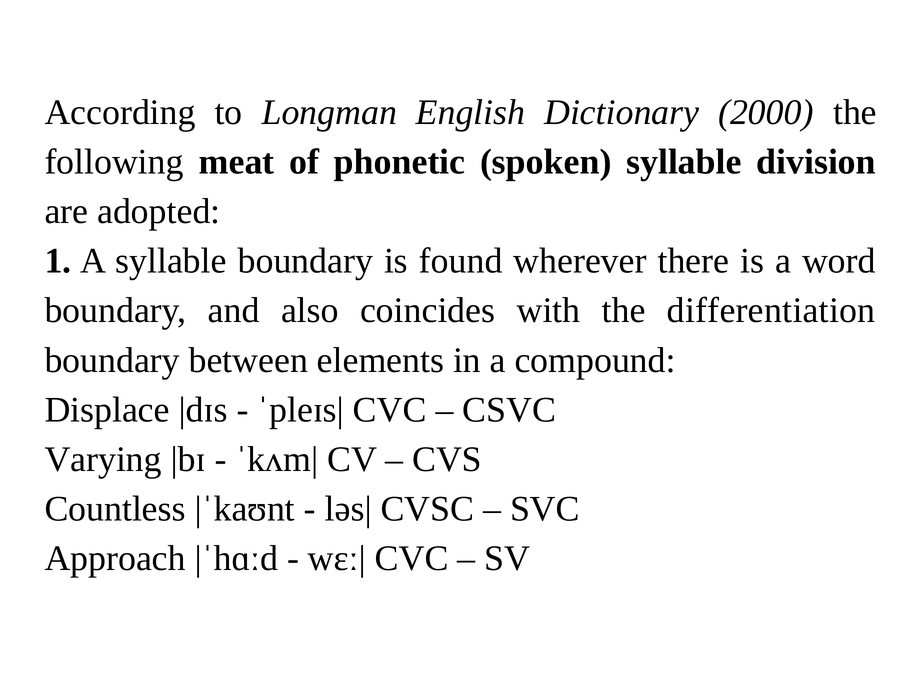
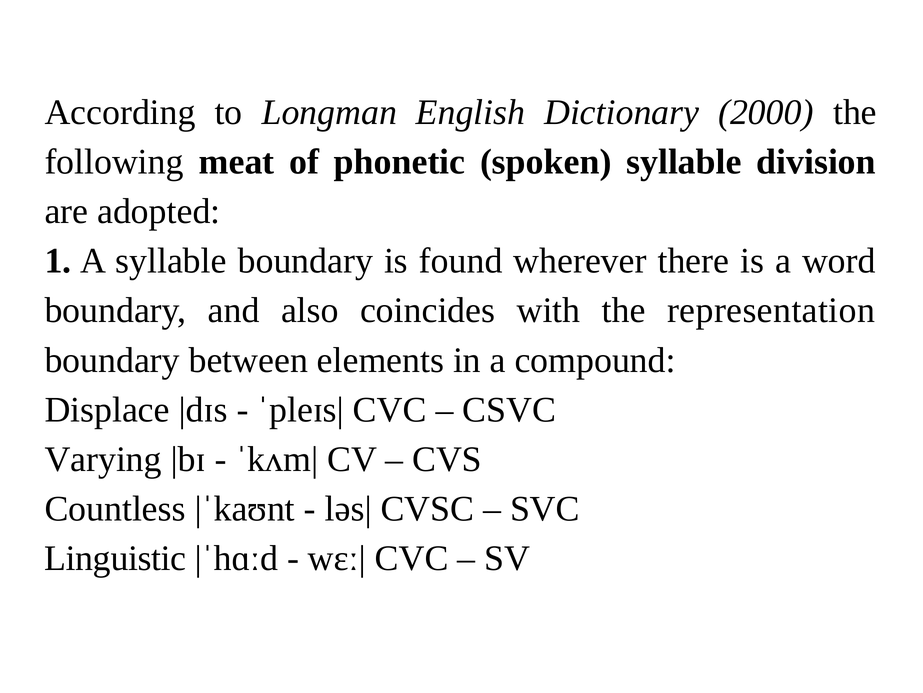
differentiation: differentiation -> representation (771, 310)
Approach: Approach -> Linguistic (115, 558)
